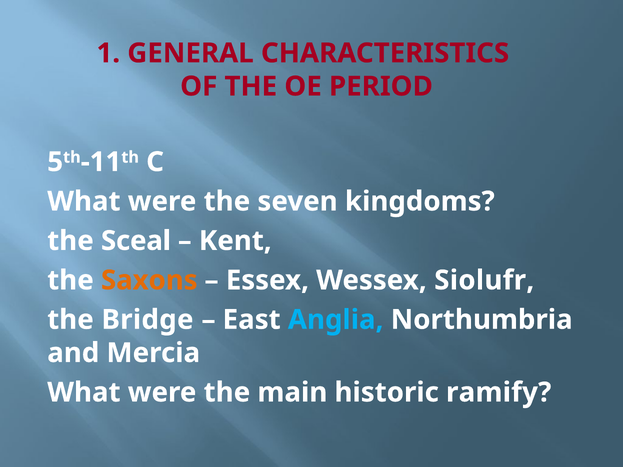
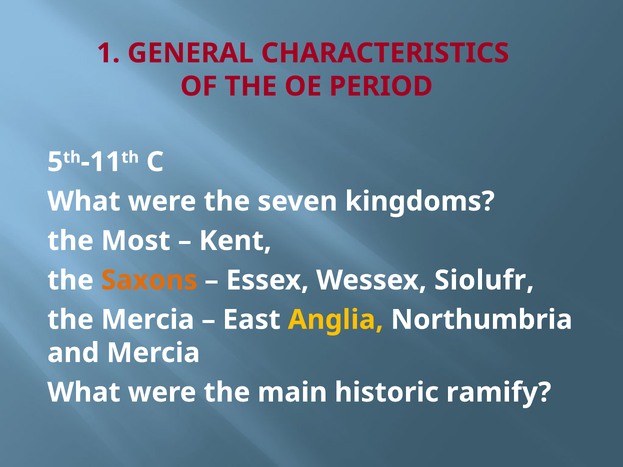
Sceal: Sceal -> Most (136, 241)
the Bridge: Bridge -> Mercia (148, 320)
Anglia colour: light blue -> yellow (336, 320)
